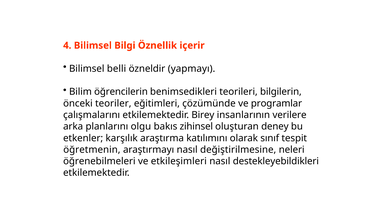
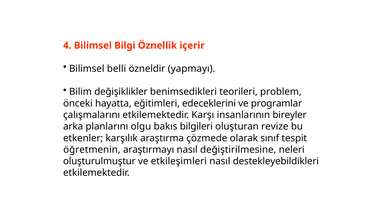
öğrencilerin: öğrencilerin -> değişiklikler (121, 92)
bilgilerin: bilgilerin -> problem (281, 92)
teoriler: teoriler -> hayatta (113, 103)
çözümünde: çözümünde -> edeceklerini (209, 103)
Birey: Birey -> Karşı (203, 115)
verilere: verilere -> bireyler (290, 115)
zihinsel: zihinsel -> bilgileri (196, 127)
deney: deney -> revize (275, 127)
katılımını: katılımını -> çözmede (207, 138)
öğrenebilmeleri: öğrenebilmeleri -> oluşturulmuştur (99, 161)
